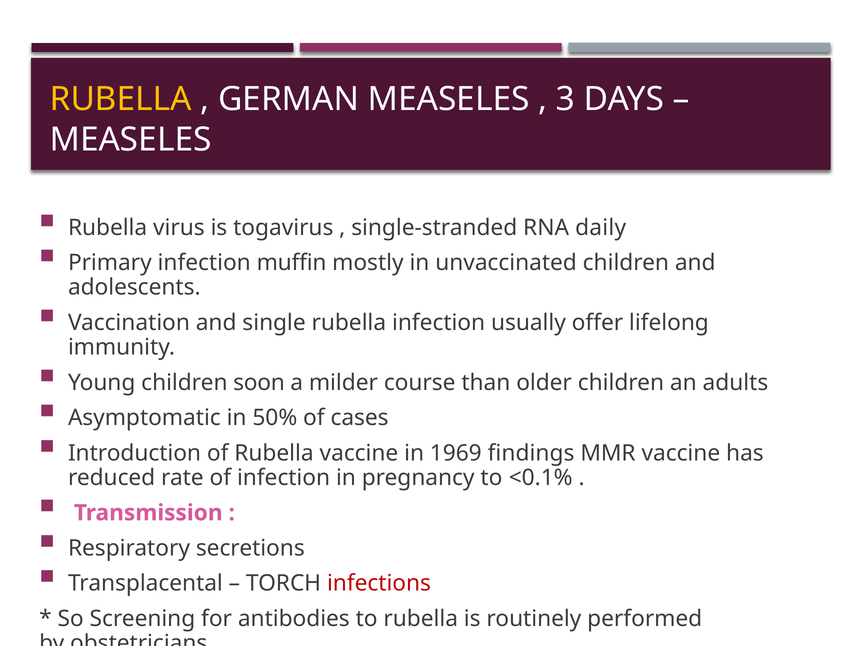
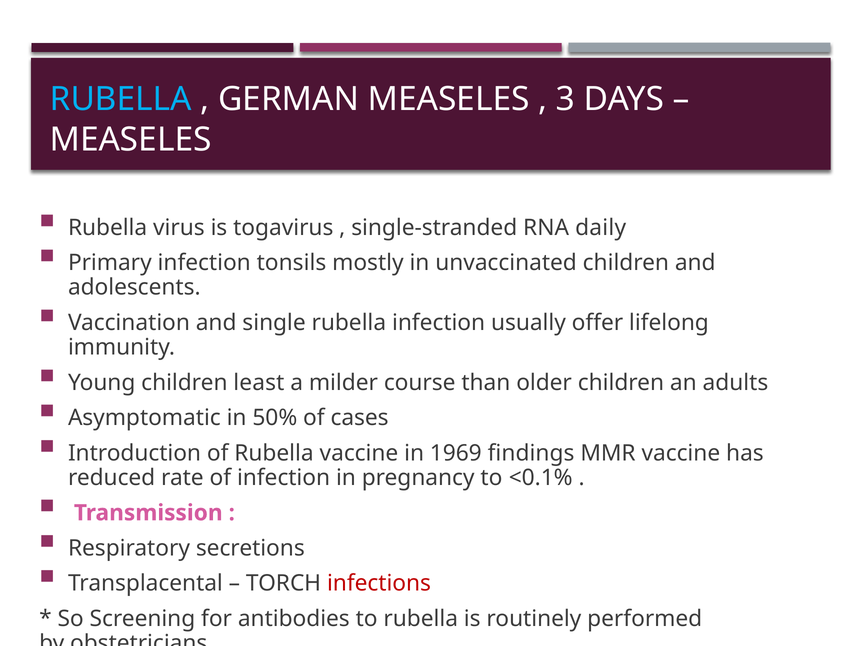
RUBELLA colour: yellow -> light blue (121, 99)
muffin: muffin -> tonsils (291, 263)
soon: soon -> least (259, 383)
